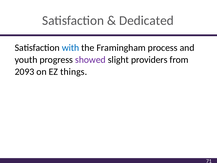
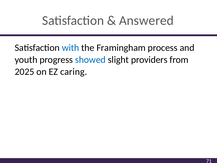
Dedicated: Dedicated -> Answered (146, 21)
showed colour: purple -> blue (90, 60)
2093: 2093 -> 2025 (25, 72)
things: things -> caring (74, 72)
